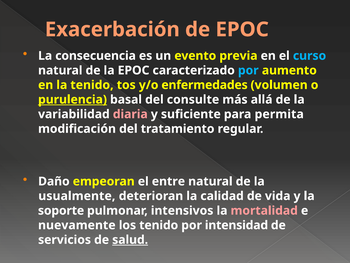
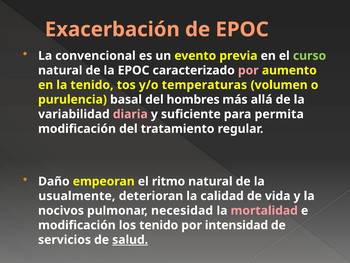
consecuencia: consecuencia -> convencional (95, 56)
curso colour: light blue -> light green (310, 56)
por colour: light blue -> pink (248, 70)
enfermedades: enfermedades -> temperaturas (204, 85)
purulencia underline: present -> none (73, 99)
consulte: consulte -> hombres (193, 99)
entre: entre -> ritmo (168, 181)
soporte: soporte -> nocivos (61, 210)
intensivos: intensivos -> necesidad (182, 210)
nuevamente: nuevamente -> modificación (77, 225)
